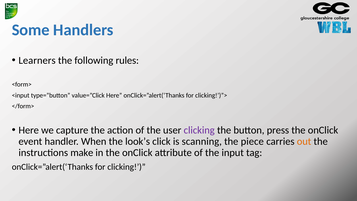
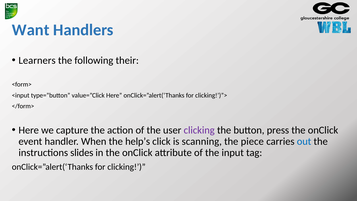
Some: Some -> Want (31, 30)
rules: rules -> their (127, 60)
look’s: look’s -> help’s (138, 141)
out colour: orange -> blue (304, 141)
make: make -> slides (82, 152)
